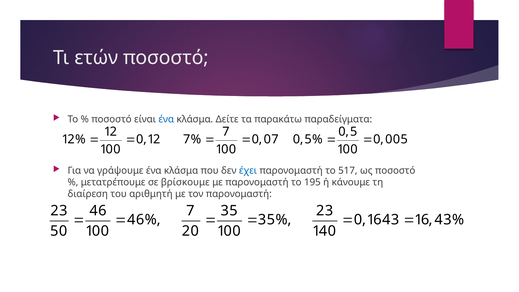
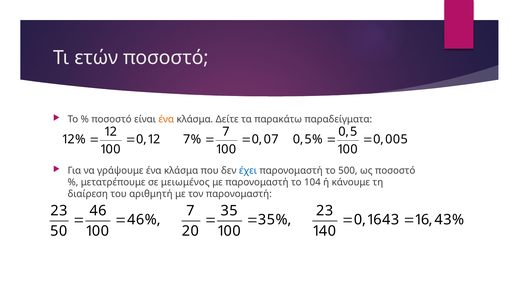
ένα colour: blue -> orange (166, 119)
517: 517 -> 500 (348, 171)
βρίσκουμε: βρίσκουμε -> μειωμένος (185, 182)
195: 195 -> 104 (312, 182)
